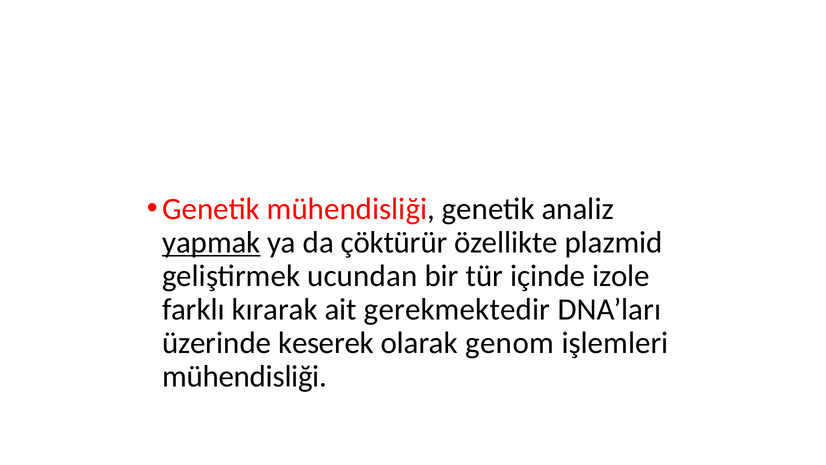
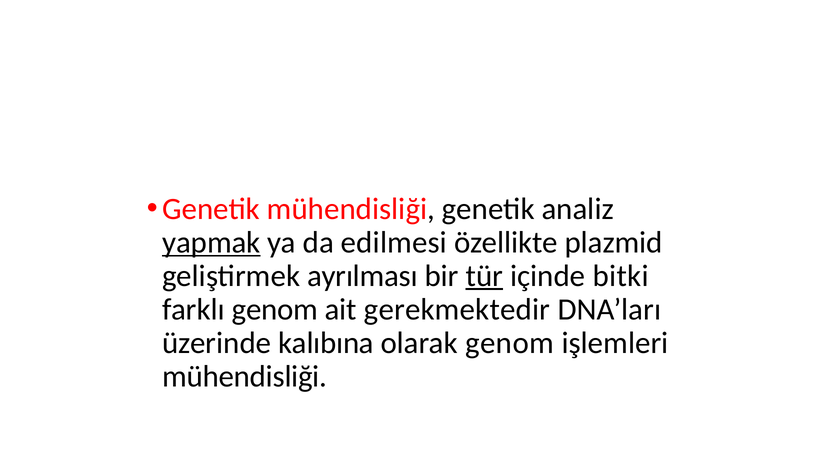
çöktürür: çöktürür -> edilmesi (394, 242)
ucundan: ucundan -> ayrılması (362, 276)
tür underline: none -> present (484, 276)
izole: izole -> bitki (621, 276)
farklı kırarak: kırarak -> genom (275, 309)
keserek: keserek -> kalıbına (326, 343)
